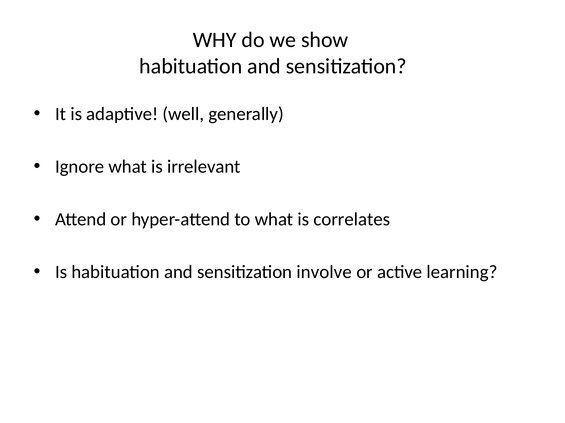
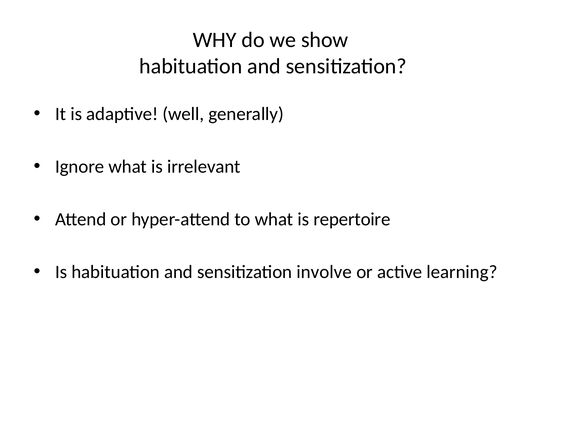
correlates: correlates -> repertoire (352, 220)
